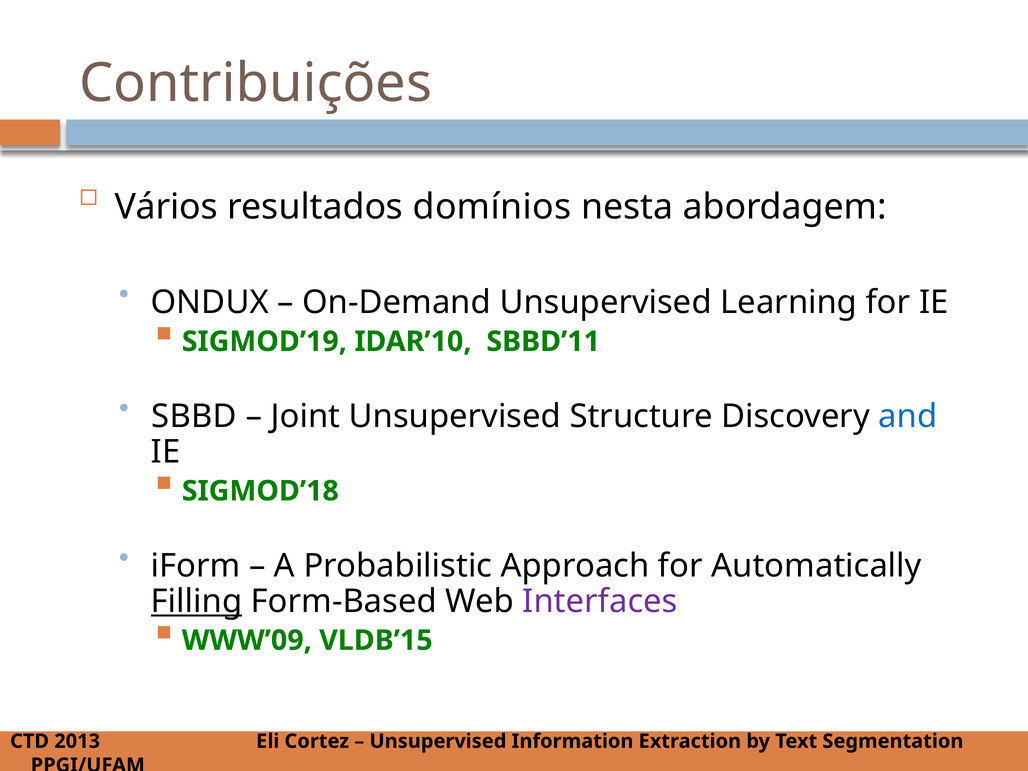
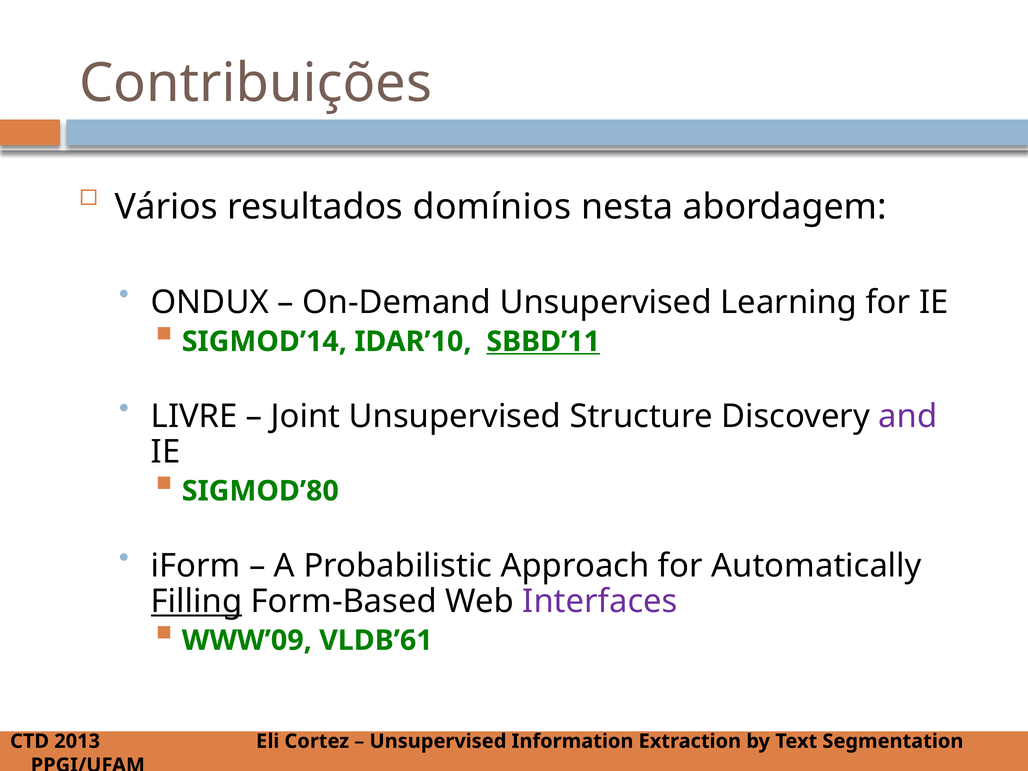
SIGMOD’19: SIGMOD’19 -> SIGMOD’14 (264, 342)
SBBD’11 underline: none -> present (543, 342)
SBBD: SBBD -> LIVRE (194, 417)
and colour: blue -> purple (908, 417)
SIGMOD’18: SIGMOD’18 -> SIGMOD’80 (260, 491)
VLDB’15: VLDB’15 -> VLDB’61 (376, 640)
